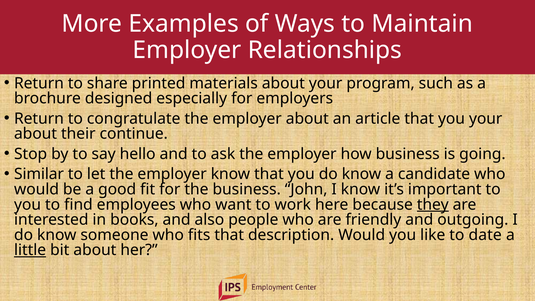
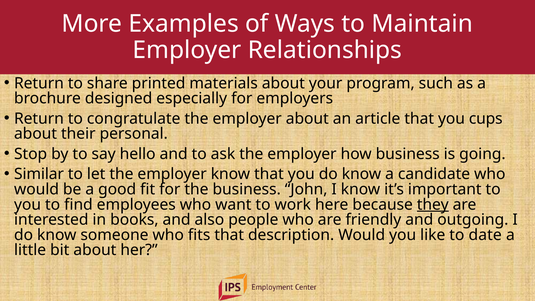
you your: your -> cups (486, 119)
continue: continue -> personal (134, 134)
little underline: present -> none (30, 250)
